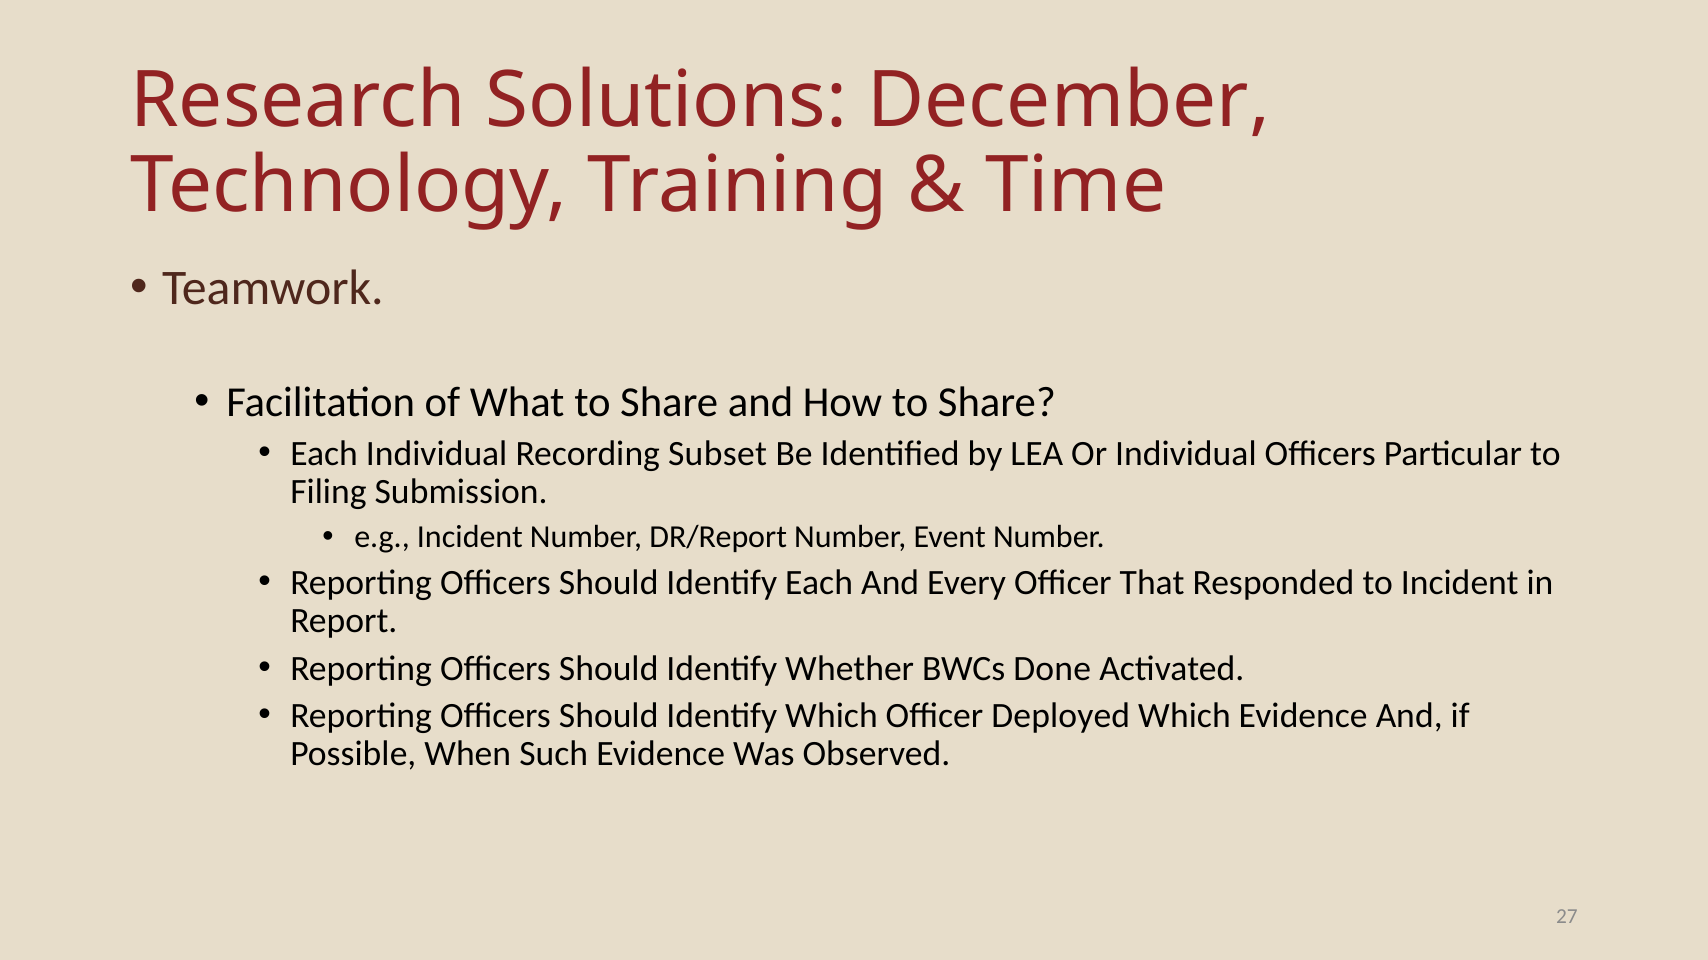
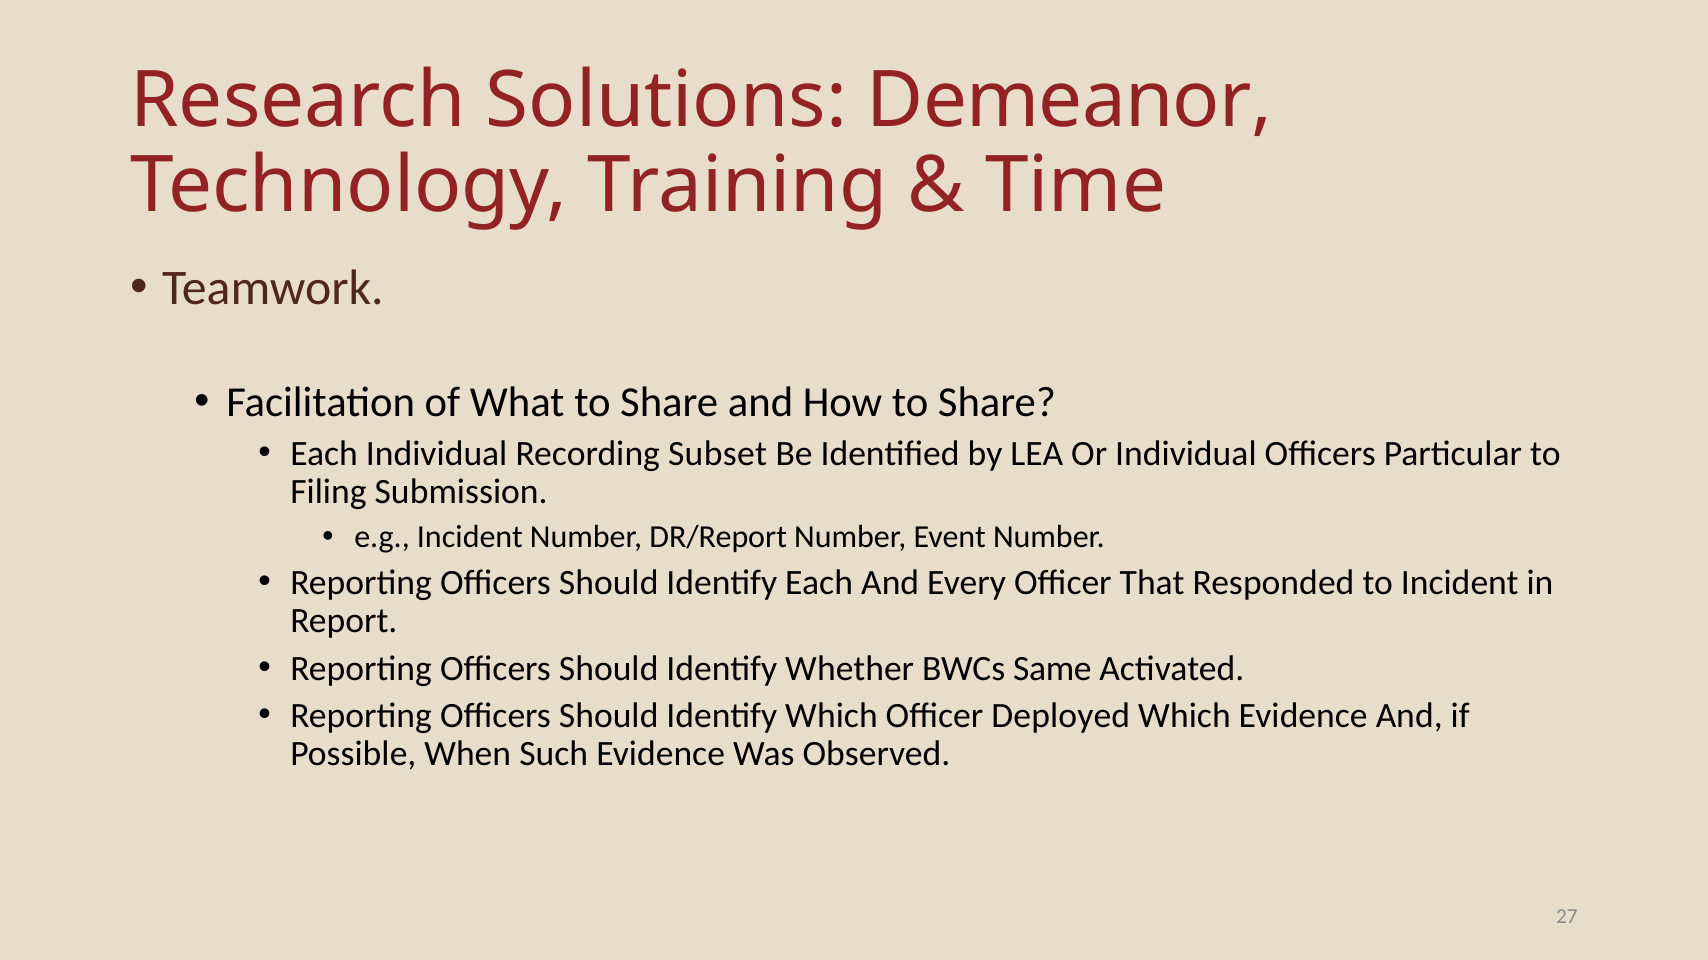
December: December -> Demeanor (1069, 101)
Done: Done -> Same (1052, 669)
